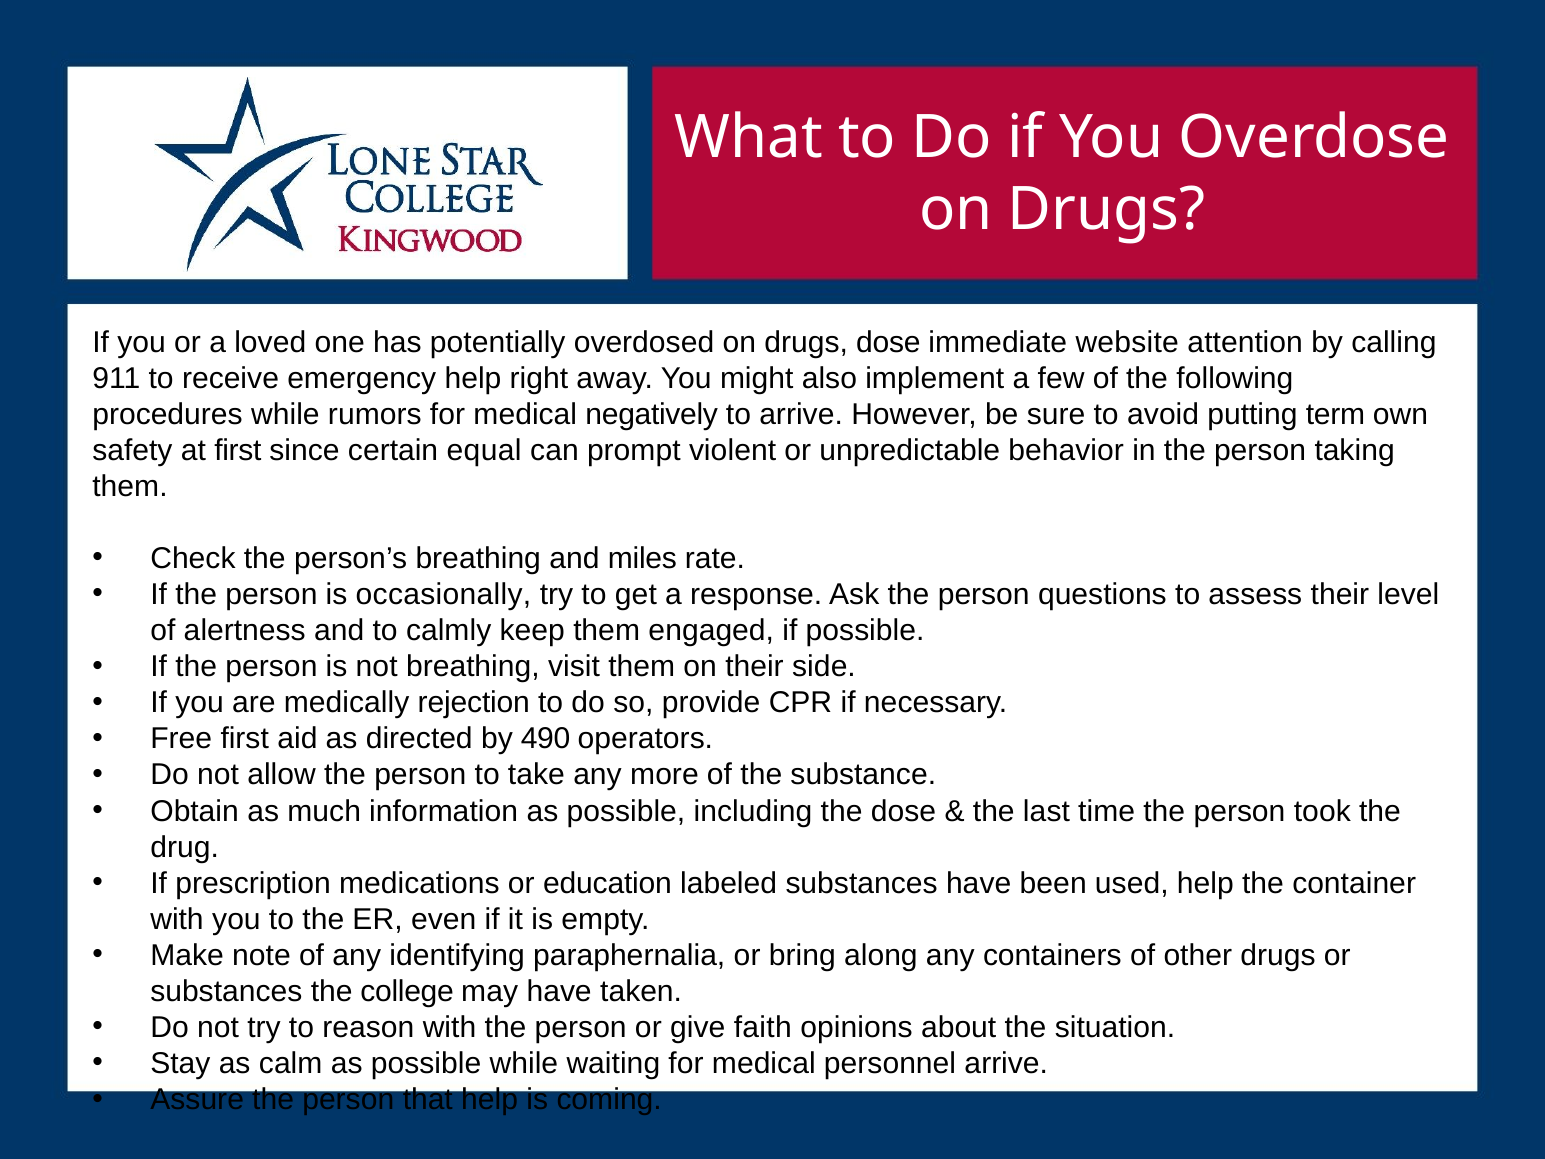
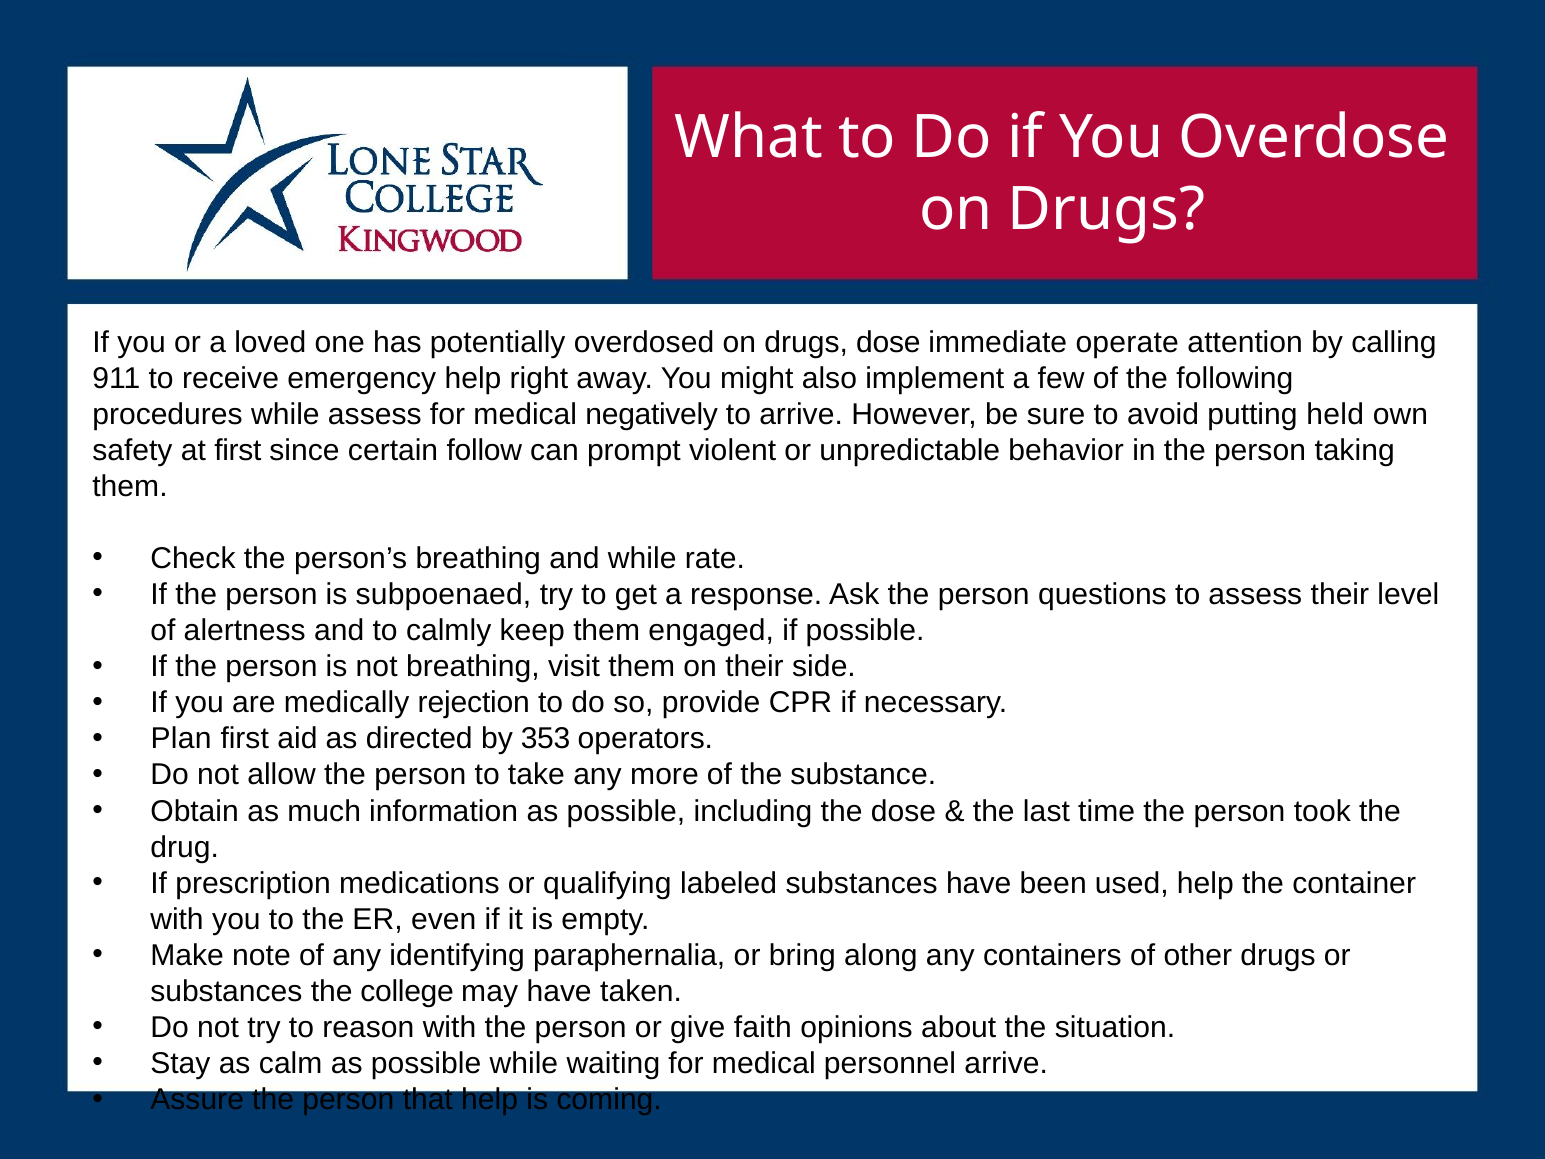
website: website -> operate (1127, 342)
while rumors: rumors -> assess (375, 414)
term: term -> held (1335, 414)
equal: equal -> follow (484, 450)
and miles: miles -> while (642, 558)
occasionally: occasionally -> subpoenaed (443, 595)
Free: Free -> Plan (181, 739)
490: 490 -> 353 (546, 739)
education: education -> qualifying (607, 883)
